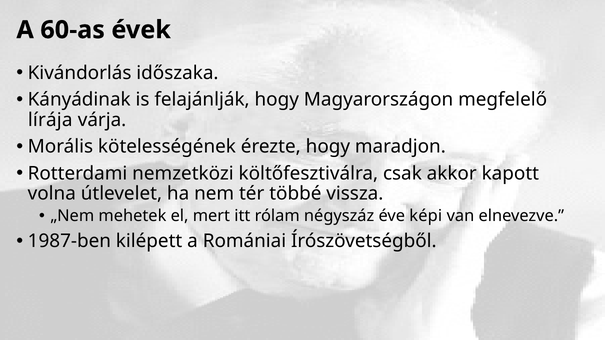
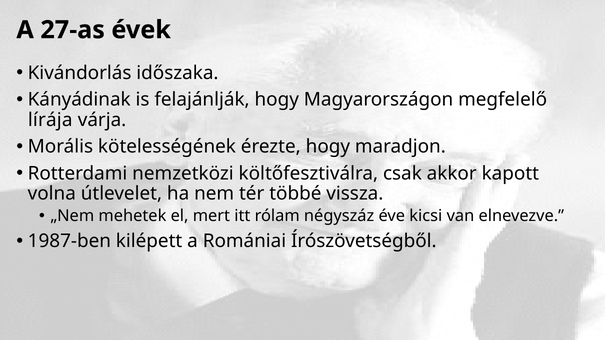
60-as: 60-as -> 27-as (73, 30)
képi: képi -> kicsi (426, 216)
